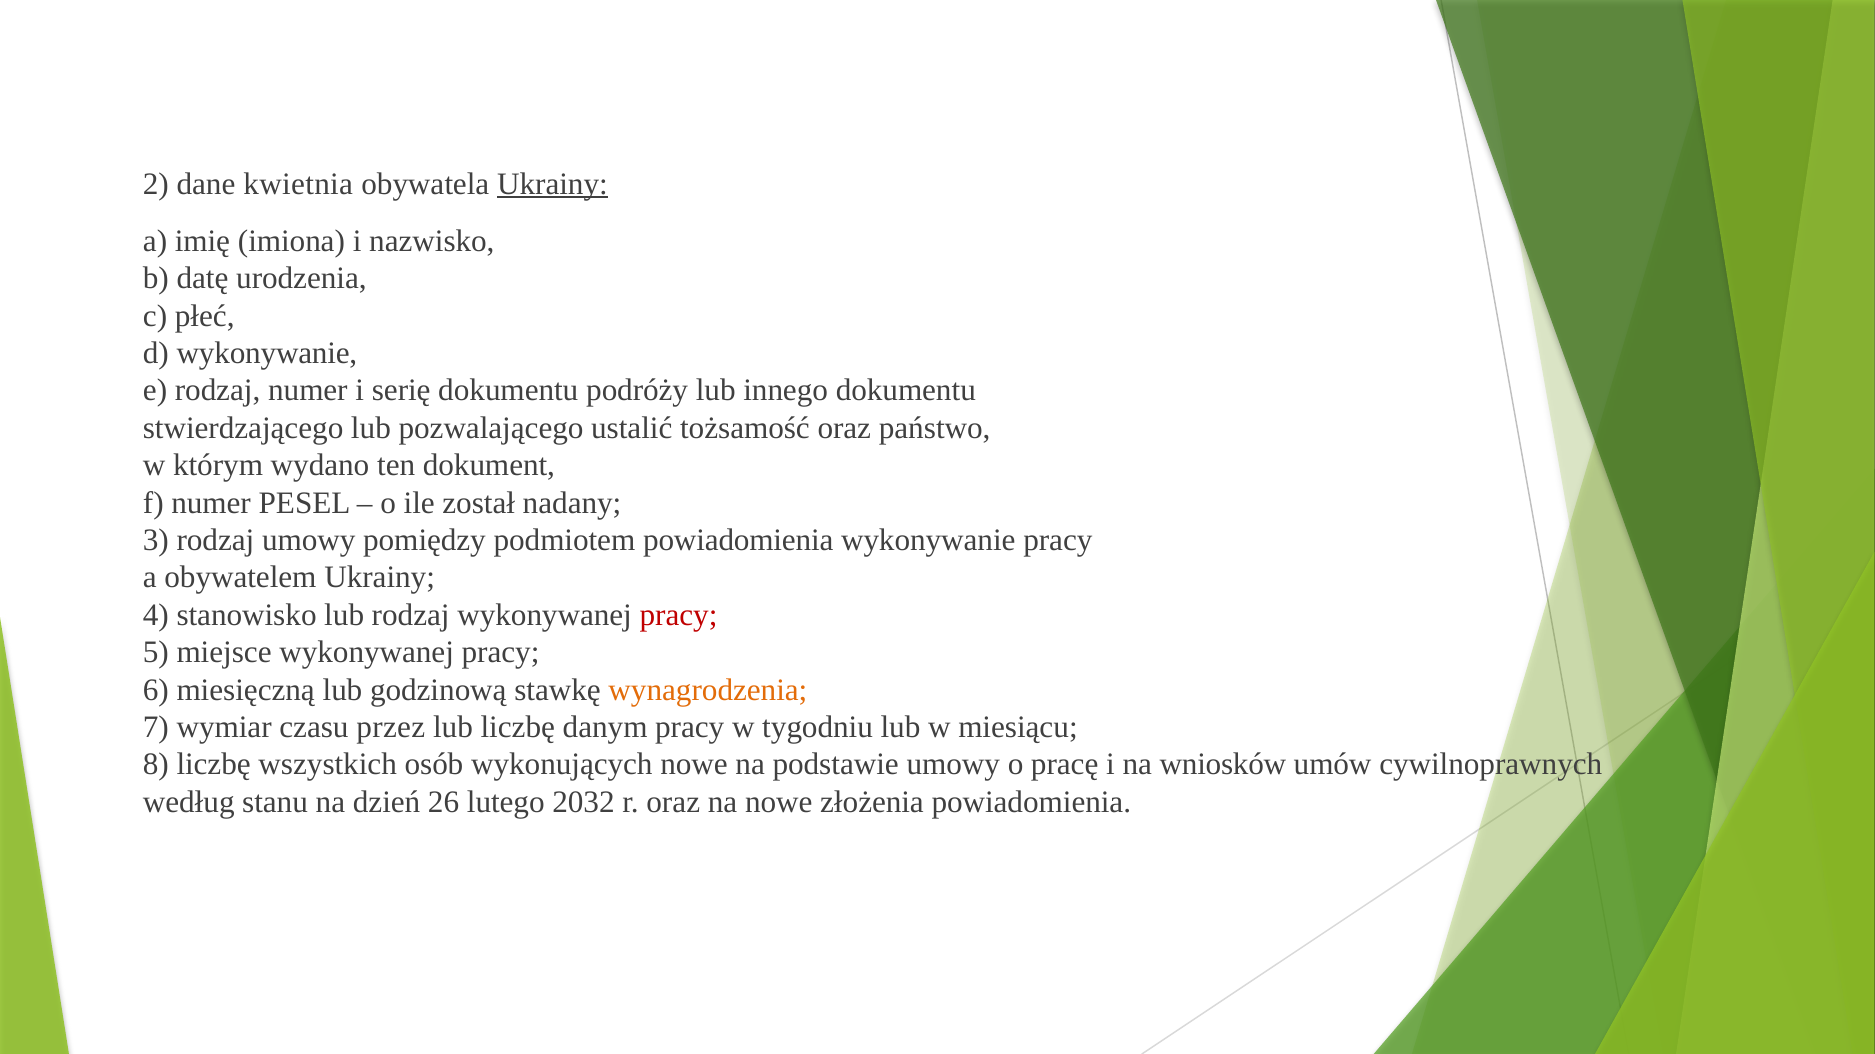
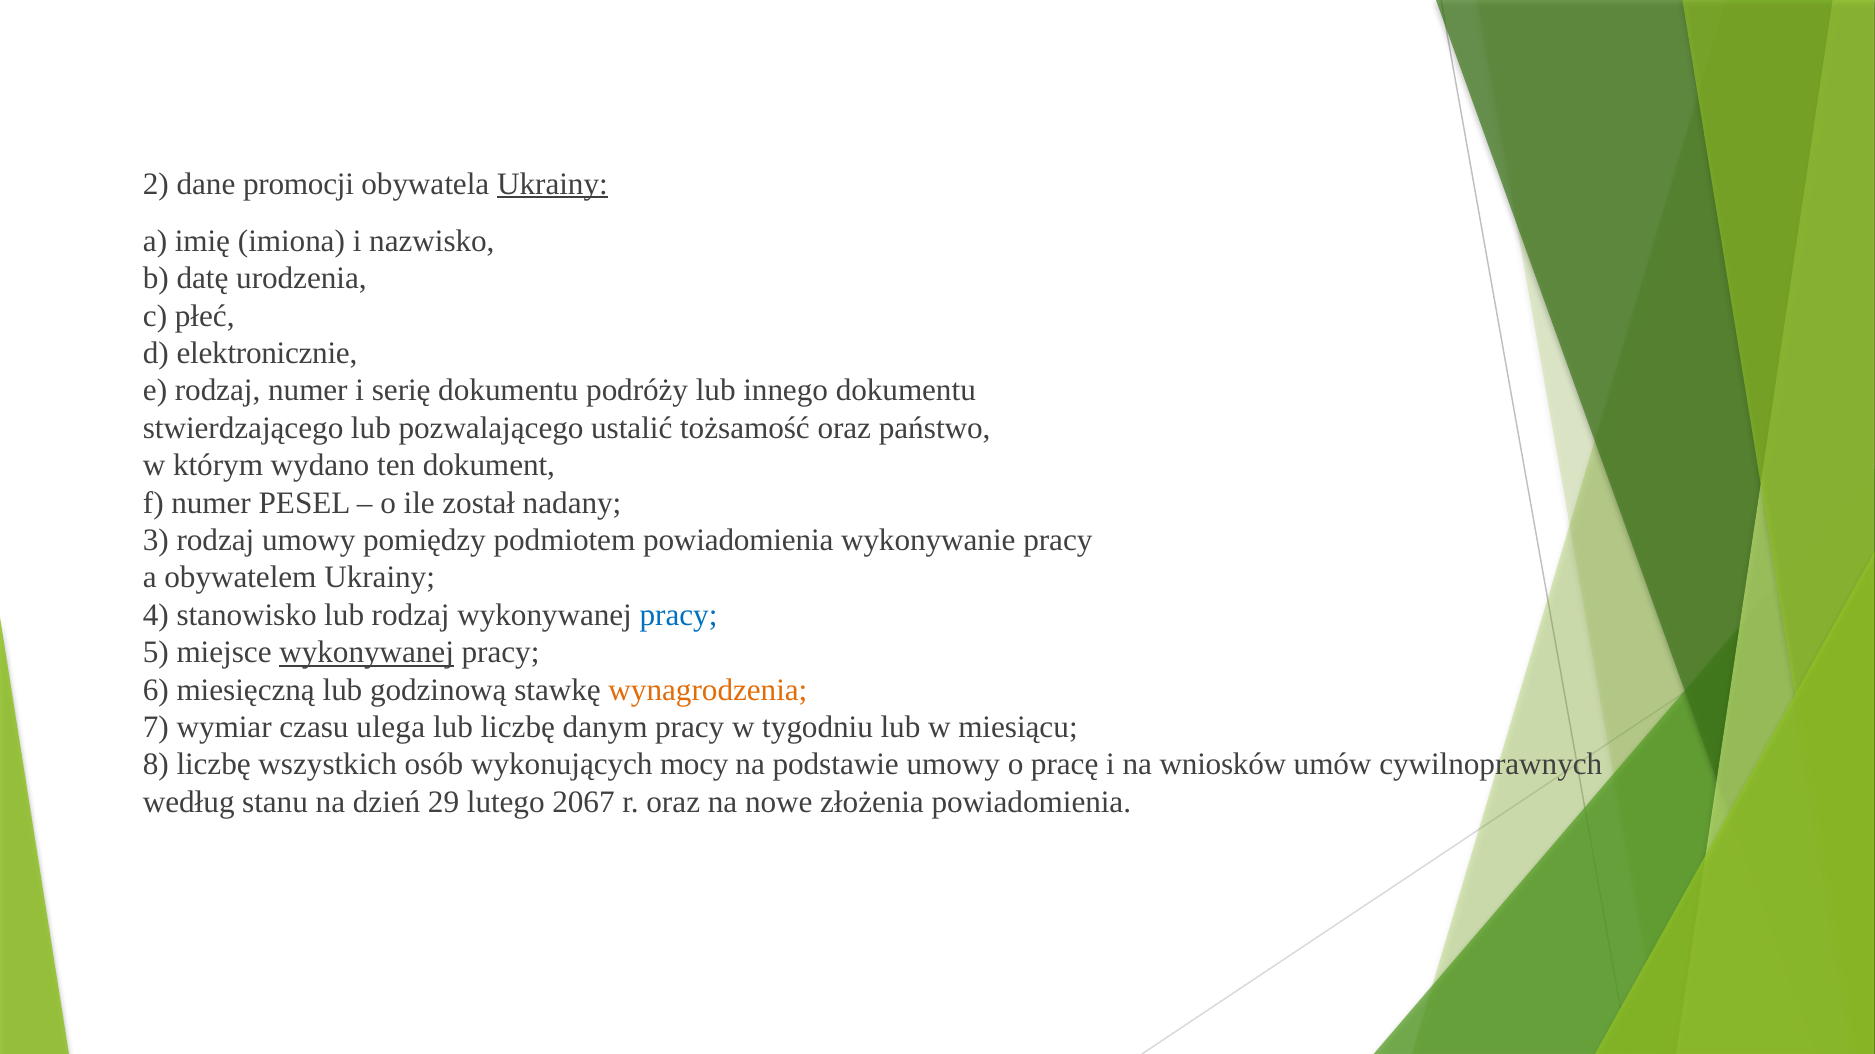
kwietnia: kwietnia -> promocji (299, 184)
d wykonywanie: wykonywanie -> elektronicznie (267, 353)
pracy colour: red -> blue (678, 615)
wykonywanej underline: none -> present (367, 653)
przez: przez -> ulega (391, 728)
wykonujących nowe: nowe -> mocy (694, 765)
26: 26 -> 29 (444, 802)
2032: 2032 -> 2067 (583, 802)
